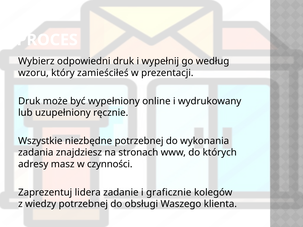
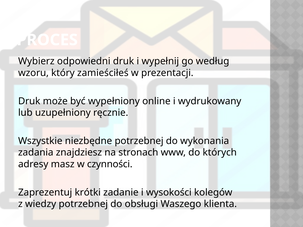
lidera: lidera -> krótki (88, 193)
graficznie: graficznie -> wysokości (169, 193)
